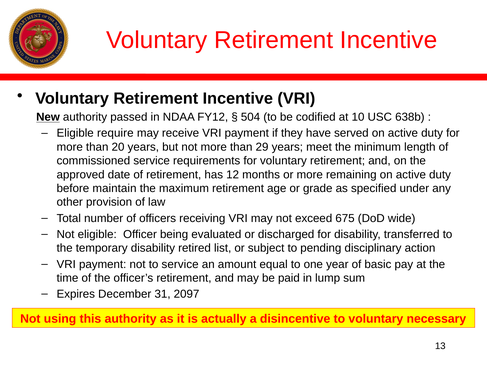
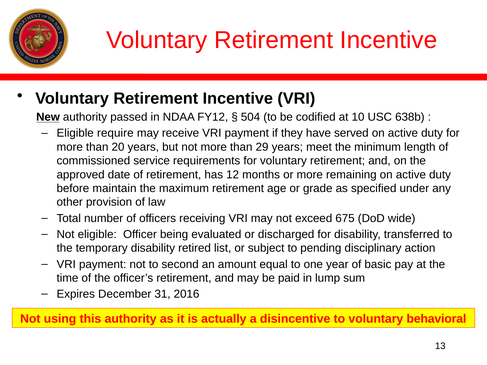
to service: service -> second (180, 264)
2097: 2097 -> 2016 (187, 294)
necessary: necessary -> behavioral (436, 319)
